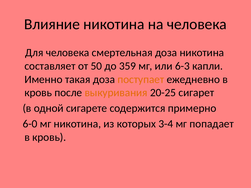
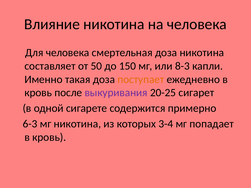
359: 359 -> 150 (128, 66)
6-3: 6-3 -> 8-3 (182, 66)
выкуривания colour: orange -> purple (116, 93)
6-0: 6-0 -> 6-3 (30, 124)
